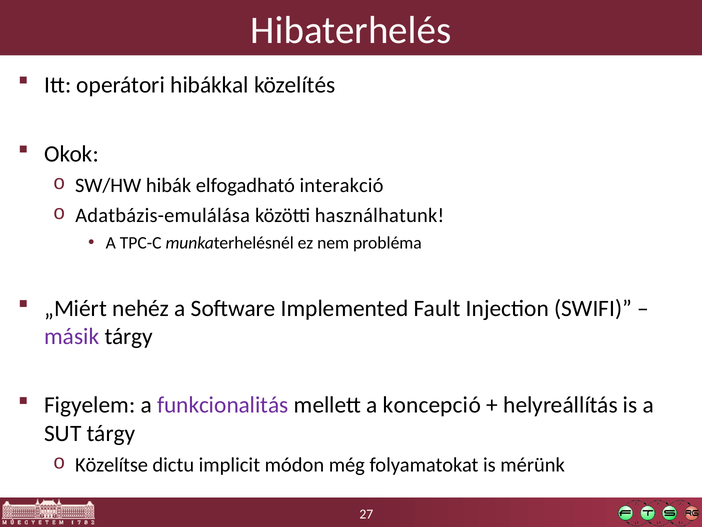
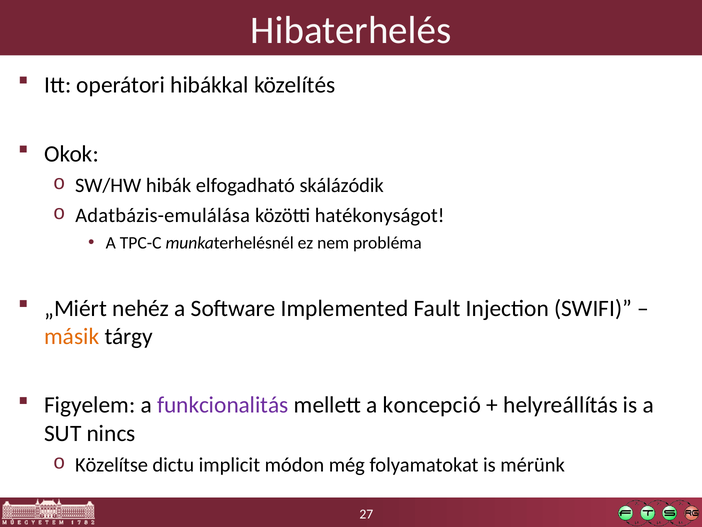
interakció: interakció -> skálázódik (342, 185)
használhatunk: használhatunk -> hatékonyságot (380, 215)
másik colour: purple -> orange (72, 336)
SUT tárgy: tárgy -> nincs (111, 433)
